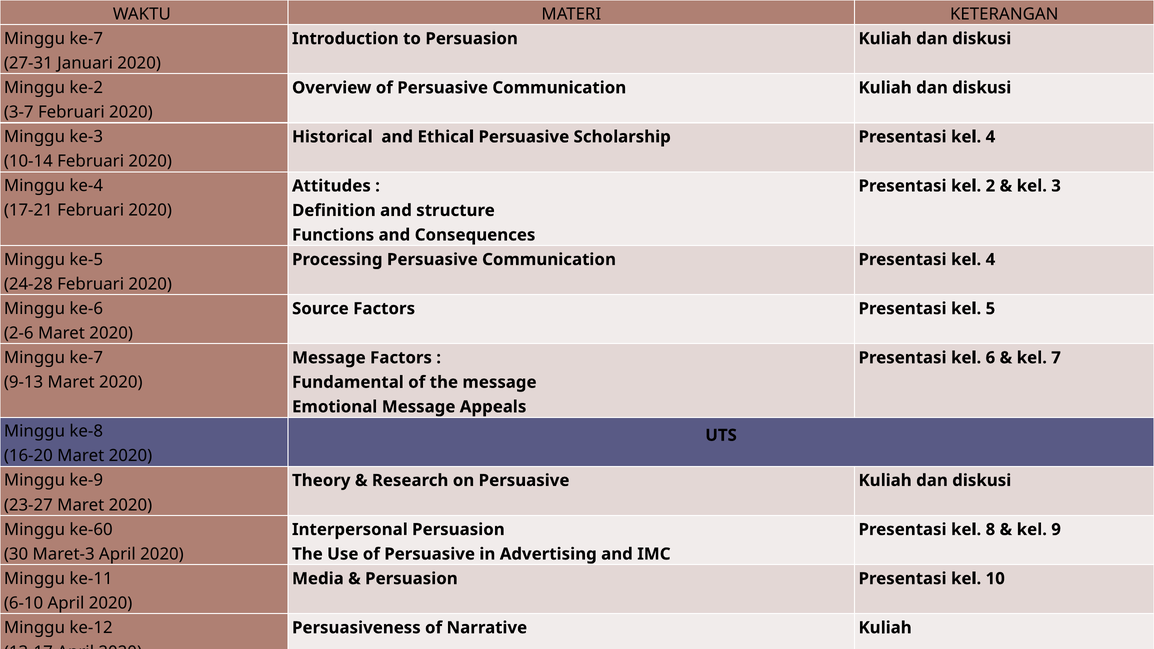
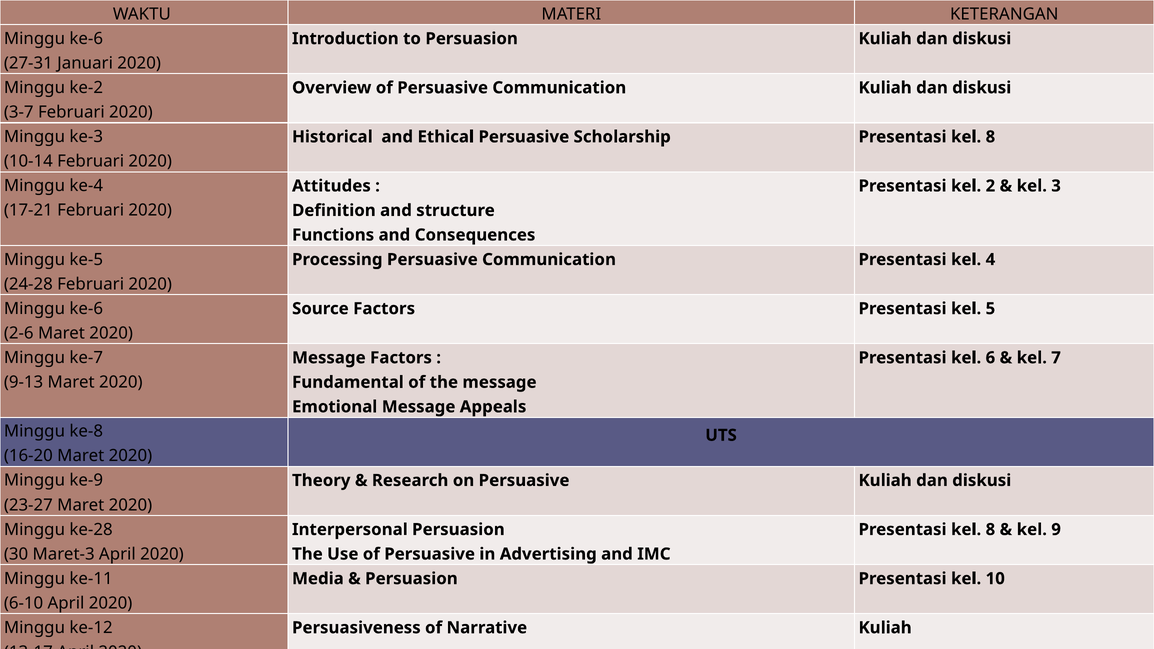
ke-7: ke-7 -> ke-6 (86, 39)
Scholarship Presentasi kel 4: 4 -> 8 (990, 137)
ke-60: ke-60 -> ke-28 (91, 530)
